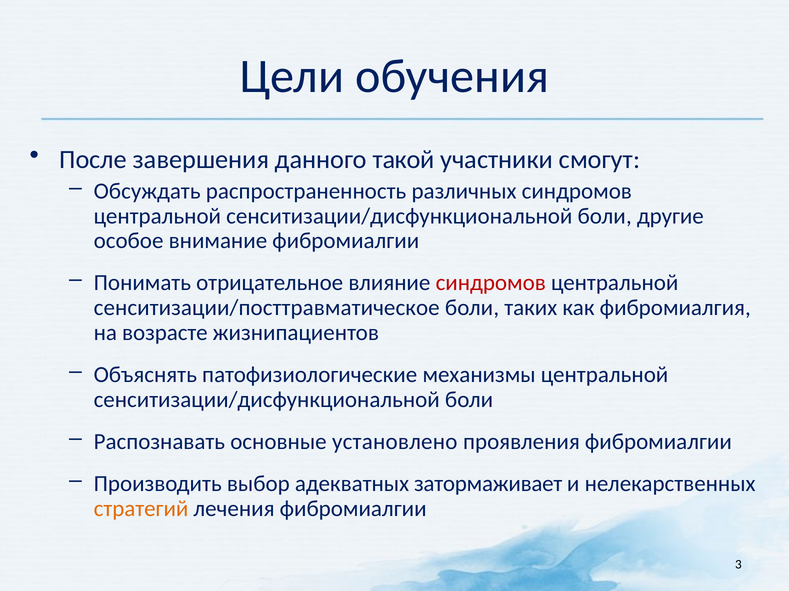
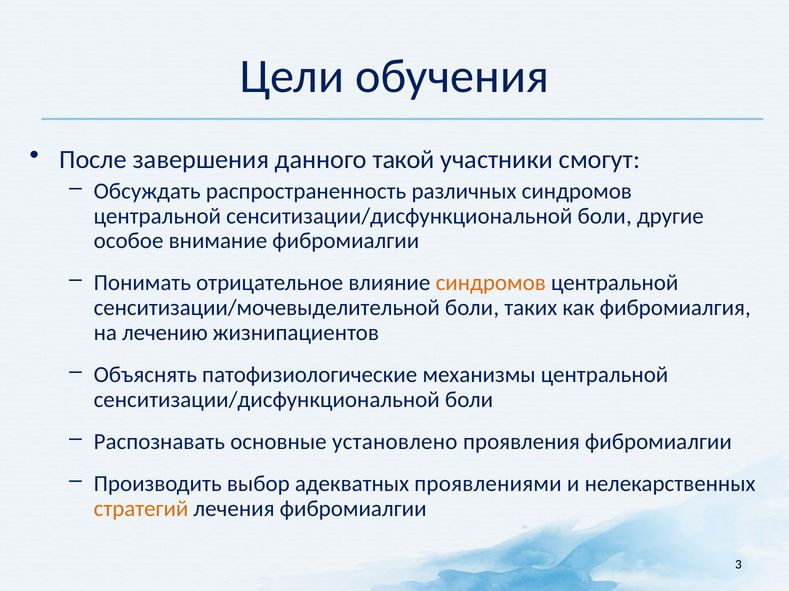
синдромов colour: red -> orange (491, 283)
сенситизации/посттравматическое: сенситизации/посттравматическое -> сенситизации/мочевыделительной (267, 308)
возрасте: возрасте -> лечению (165, 333)
затормаживает: затормаживает -> проявлениями (488, 484)
